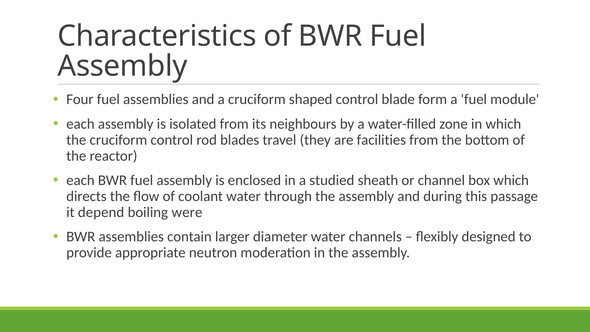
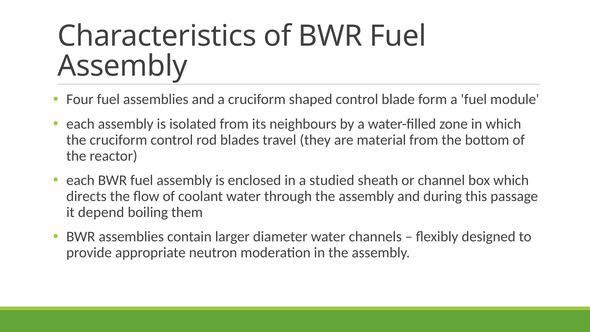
facilities: facilities -> material (381, 140)
were: were -> them (187, 212)
